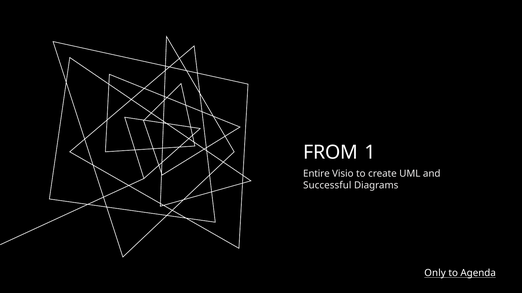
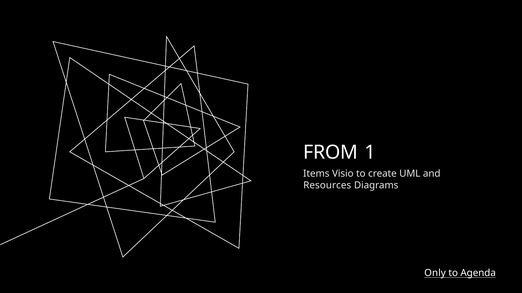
Entire: Entire -> Items (316, 174)
Successful: Successful -> Resources (327, 186)
